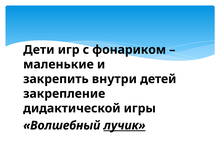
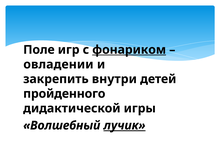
Дети: Дети -> Поле (39, 50)
фонариком underline: none -> present (129, 50)
маленькие: маленькие -> овладении (58, 64)
закрепление: закрепление -> пройденного (64, 94)
